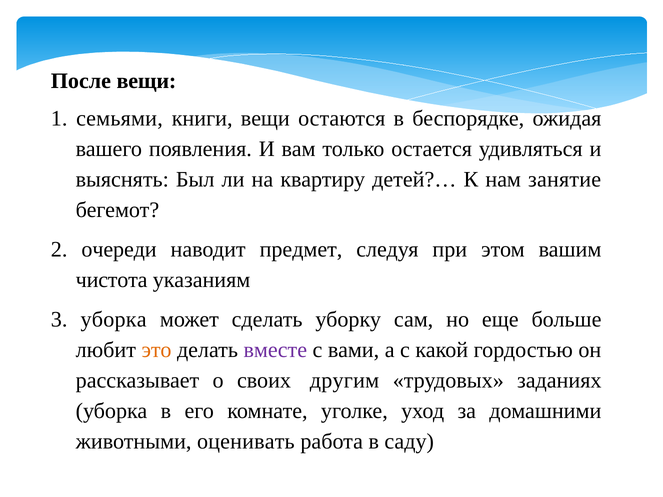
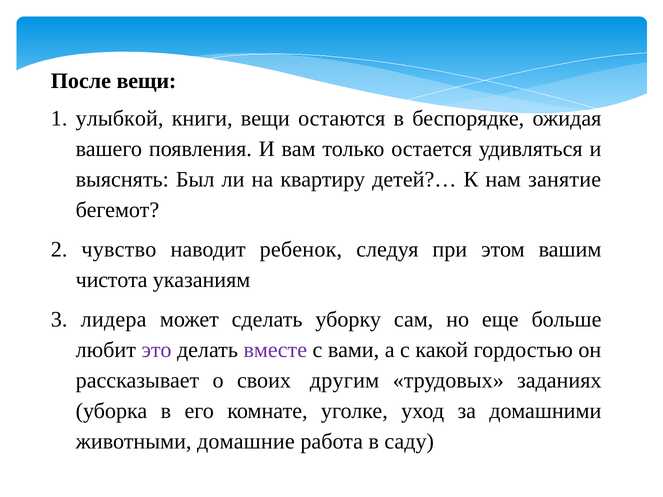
семьями: семьями -> улыбкой (120, 118)
очереди: очереди -> чувство (119, 250)
предмет: предмет -> ребенок (301, 250)
3 уборка: уборка -> лидера (114, 320)
это colour: orange -> purple (157, 350)
оценивать: оценивать -> домашние (246, 442)
